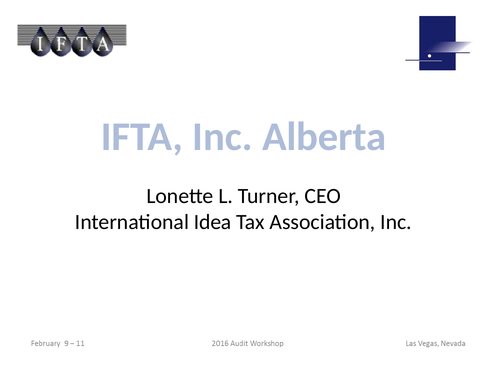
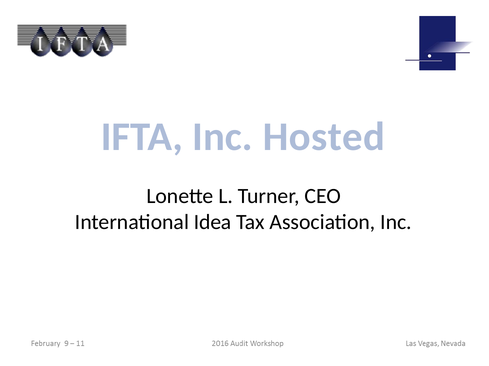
Alberta: Alberta -> Hosted (324, 137)
